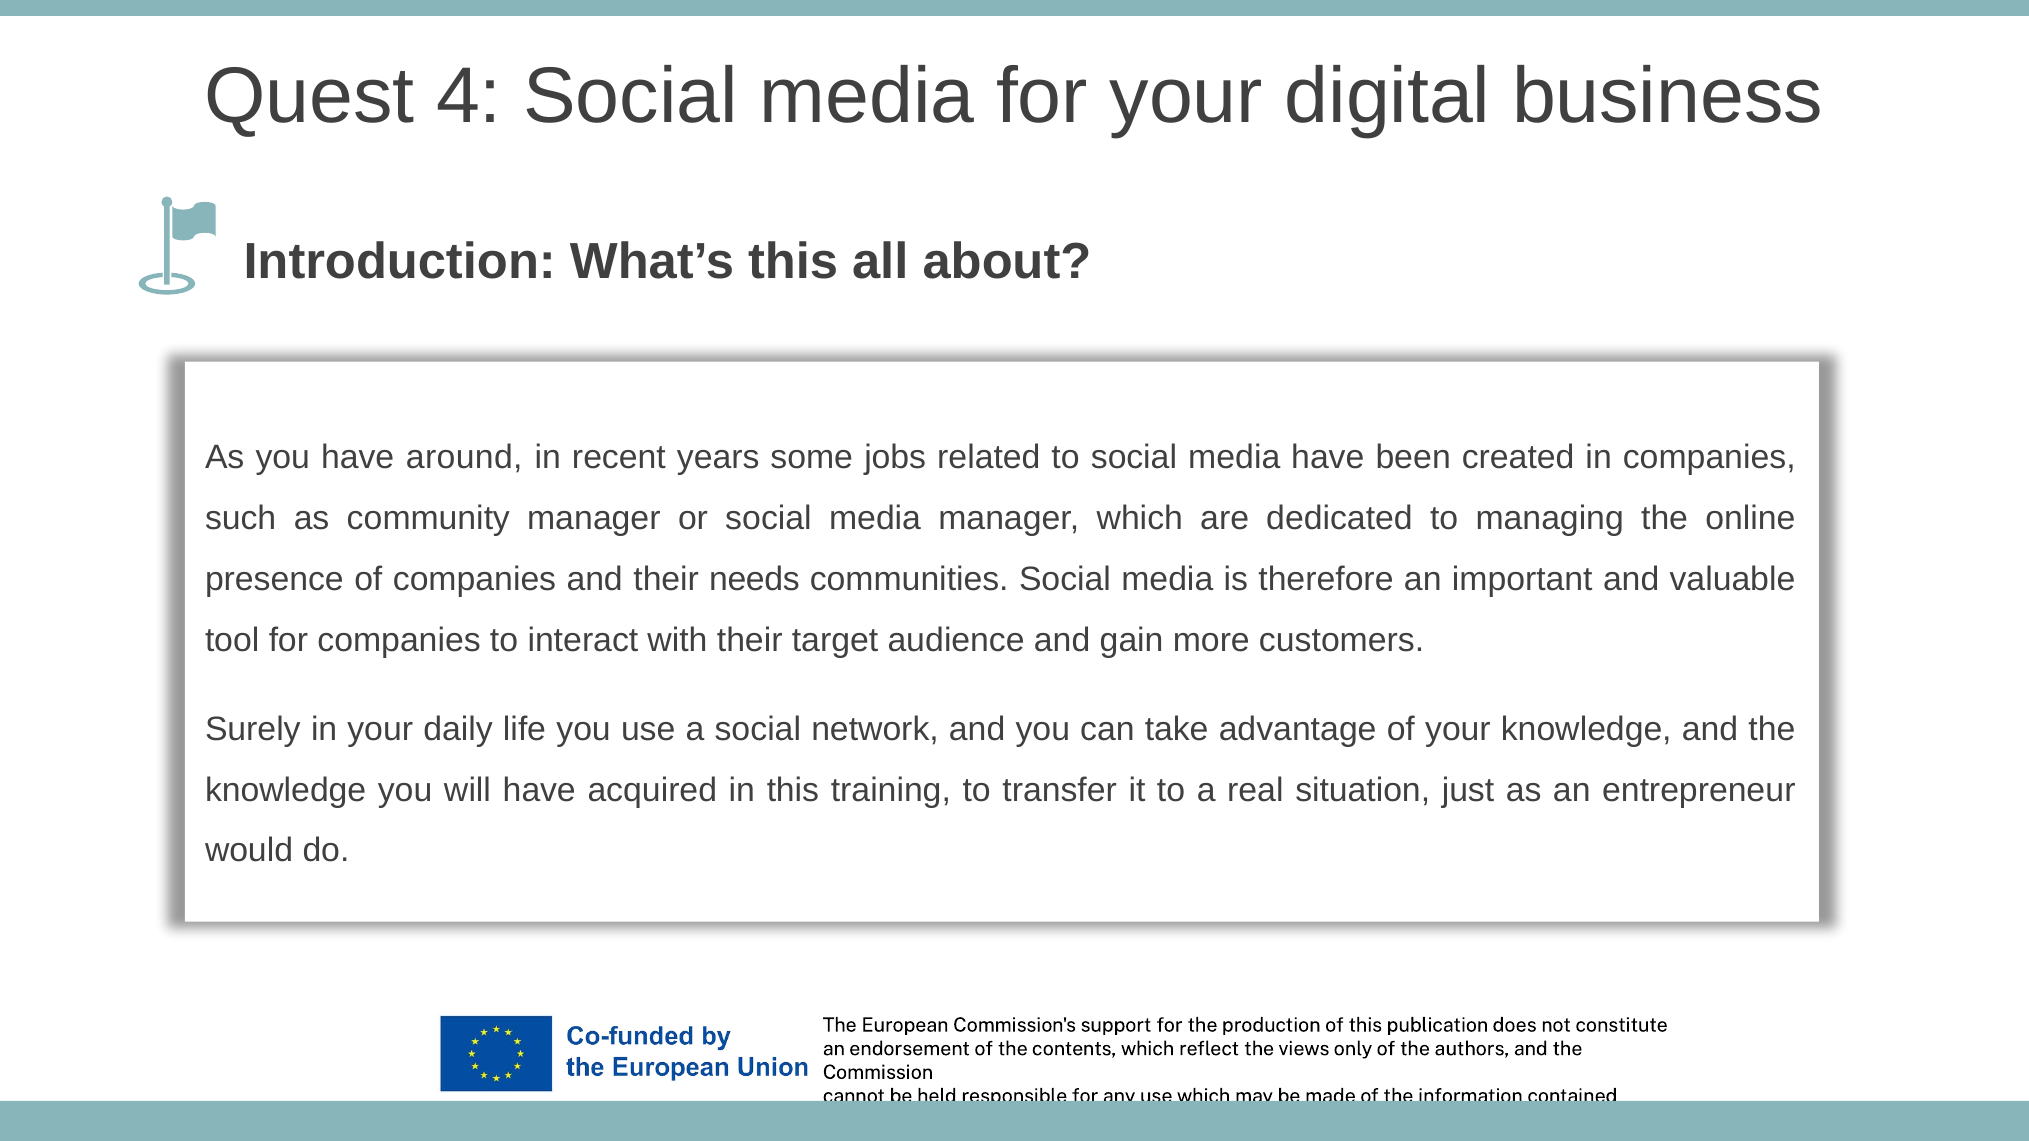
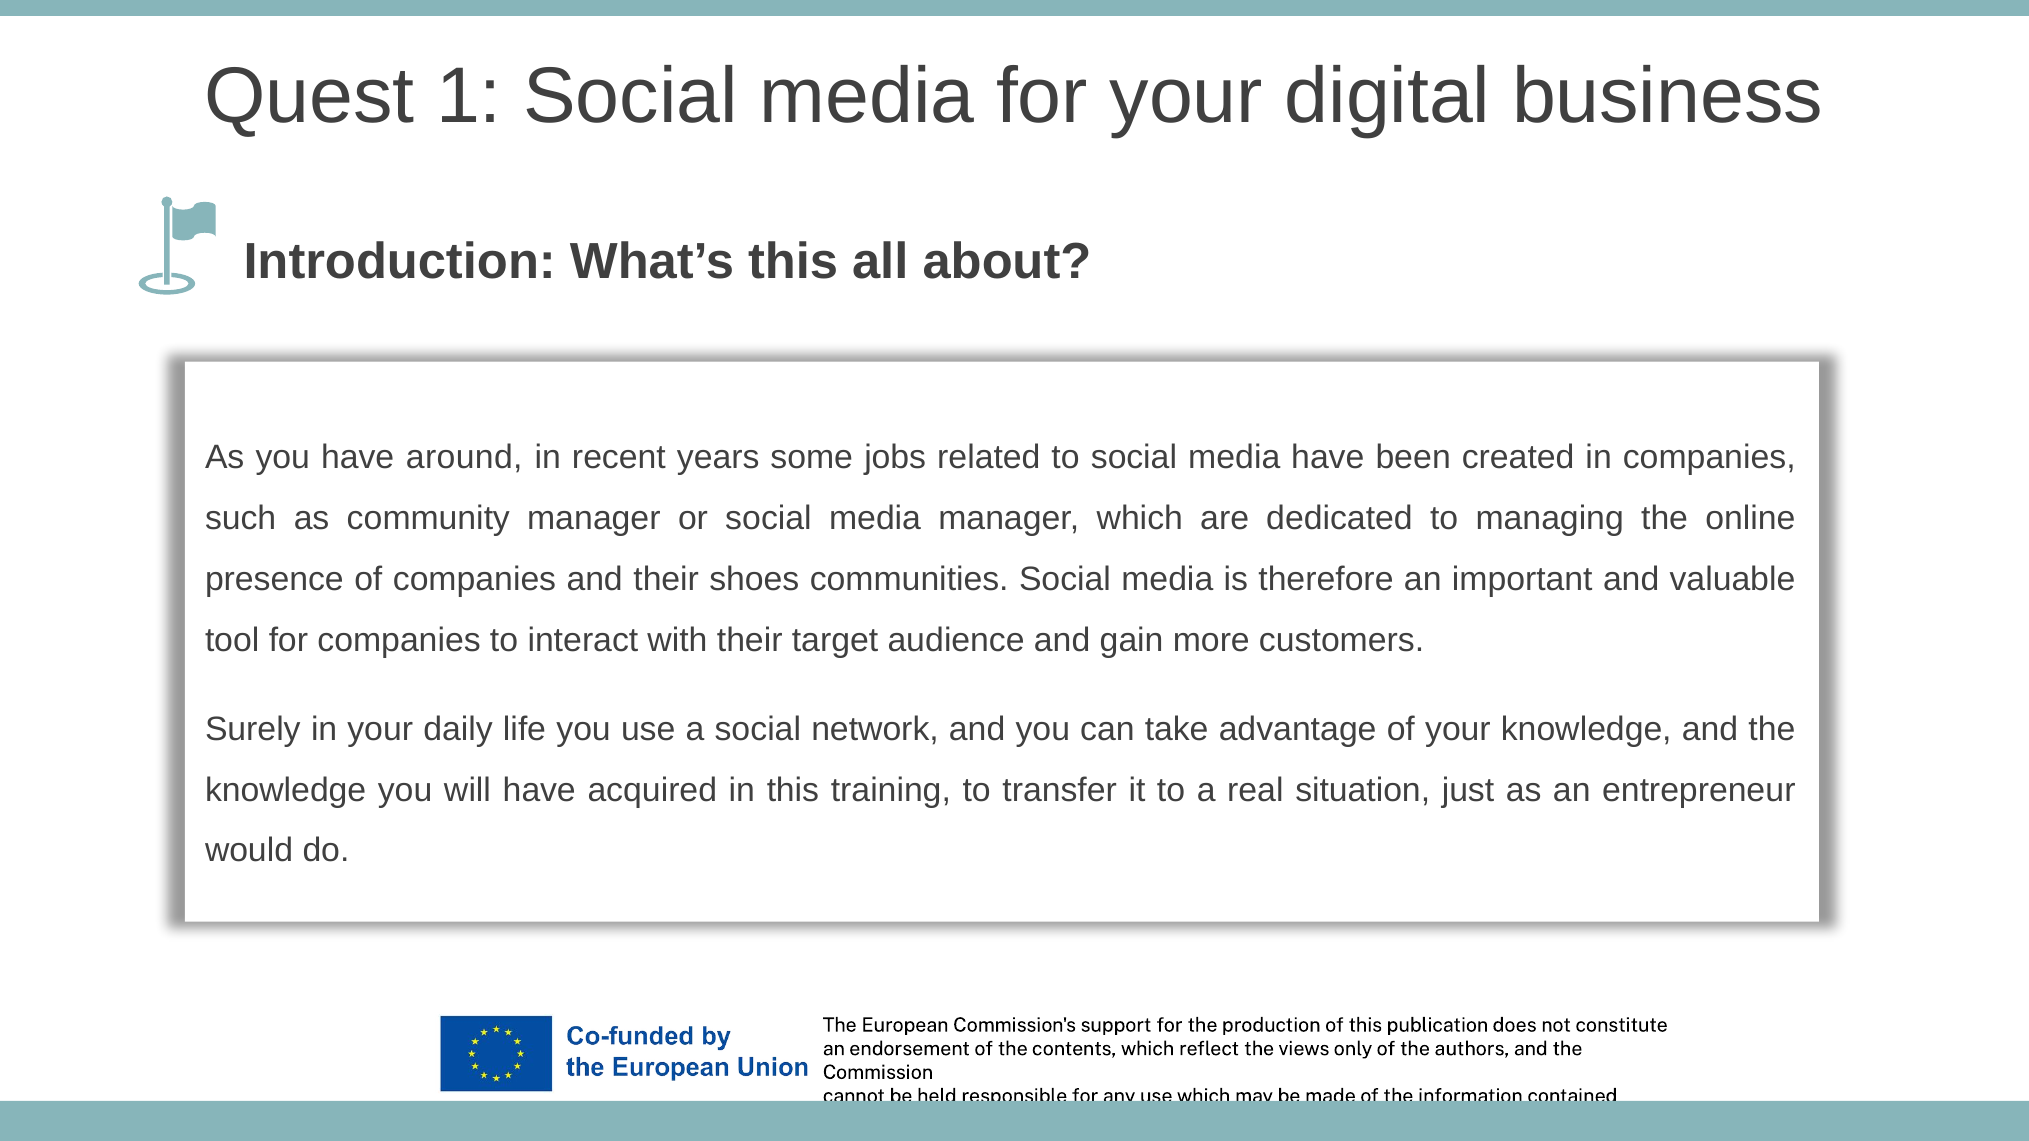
4: 4 -> 1 (469, 97)
needs: needs -> shoes (754, 579)
